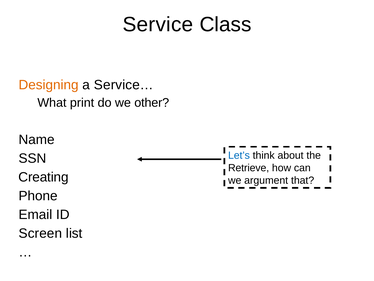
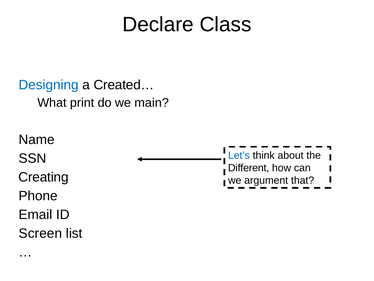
Service: Service -> Declare (158, 24)
Designing colour: orange -> blue (49, 85)
Service…: Service… -> Created… (124, 85)
other: other -> main (152, 102)
Retrieve: Retrieve -> Different (249, 168)
